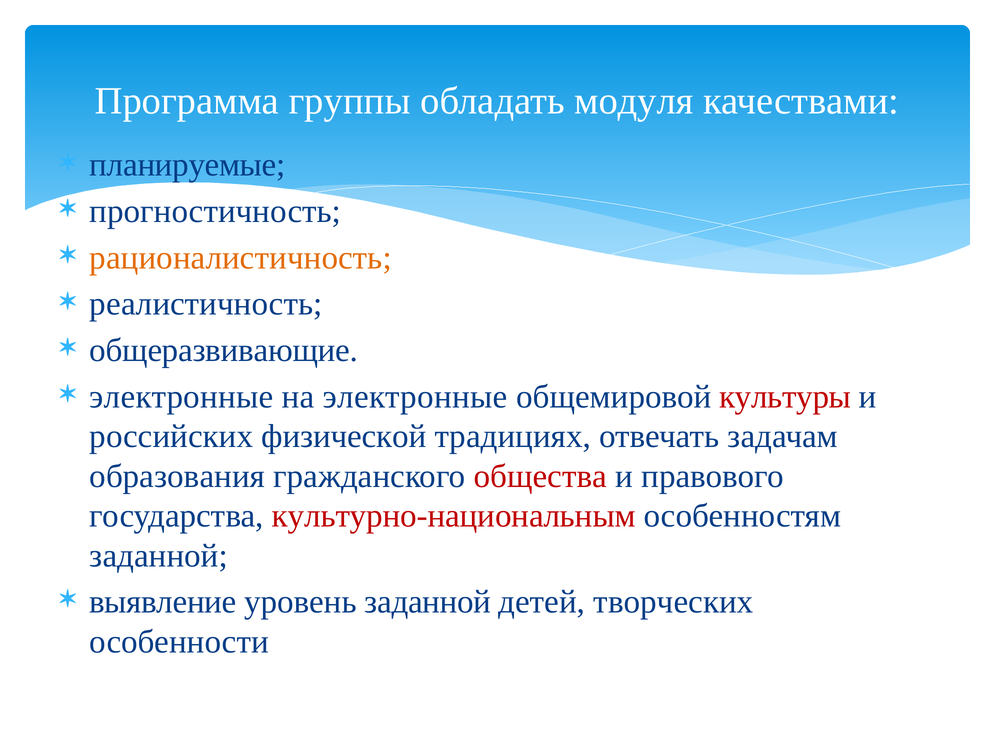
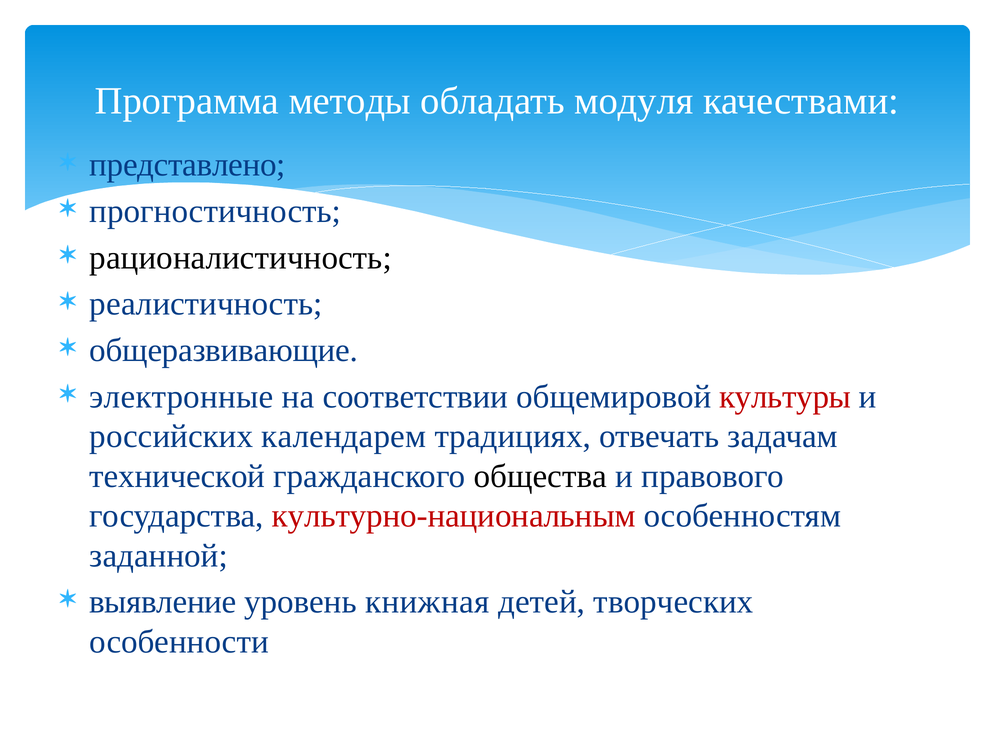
группы: группы -> методы (350, 101)
планируемые: планируемые -> представлено (187, 165)
рационалистичность colour: orange -> black (241, 258)
на электронные: электронные -> соответствии (415, 397)
физической: физической -> календарем (344, 437)
образования: образования -> технической (177, 476)
общества colour: red -> black (540, 476)
уровень заданной: заданной -> книжная (427, 602)
